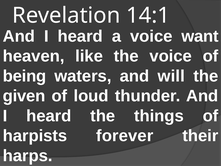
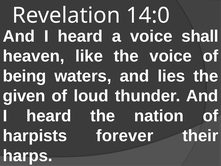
14:1: 14:1 -> 14:0 (148, 15)
want: want -> shall (200, 36)
will: will -> lies (171, 76)
things: things -> nation (159, 116)
